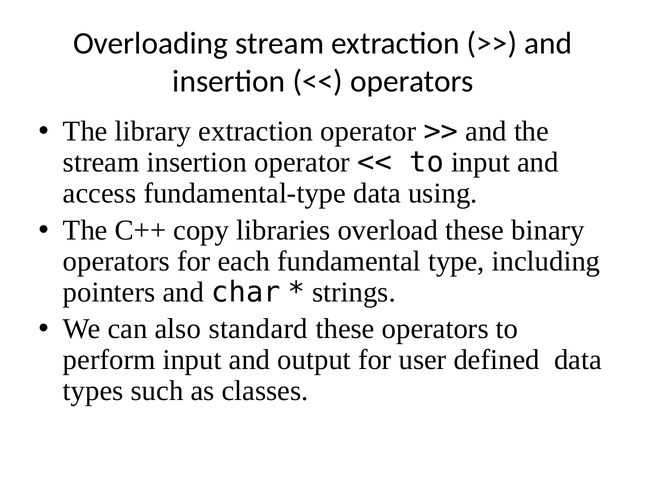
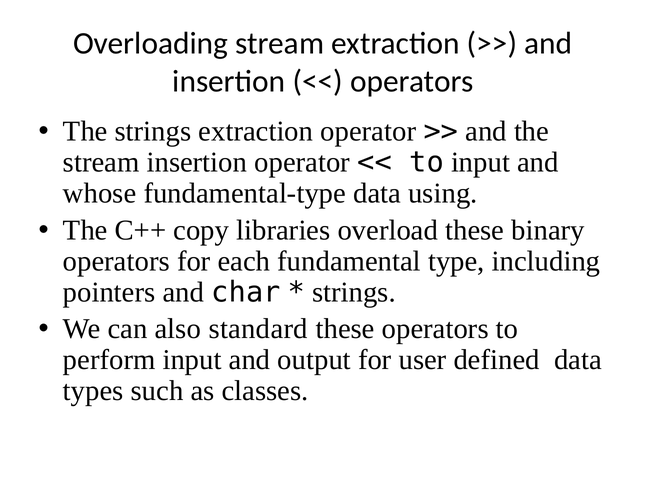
The library: library -> strings (153, 132)
access: access -> whose (100, 194)
